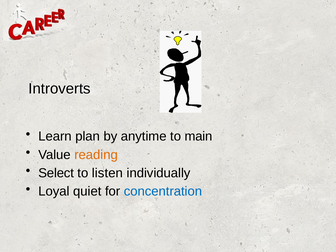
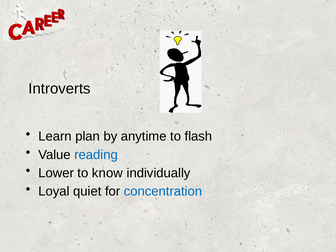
main: main -> flash (198, 136)
reading colour: orange -> blue (96, 155)
Select: Select -> Lower (56, 173)
listen: listen -> know (107, 173)
